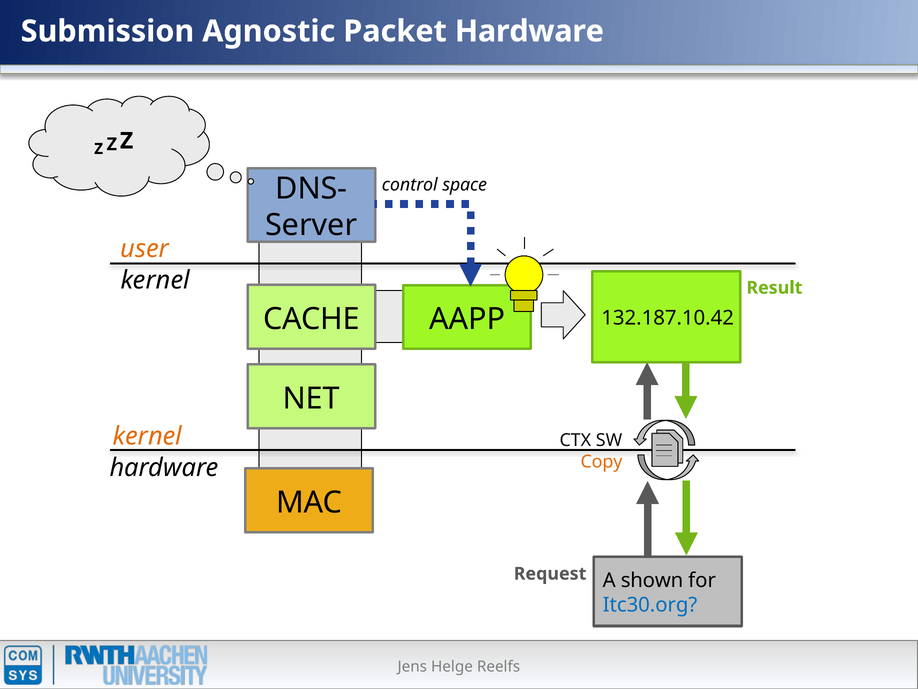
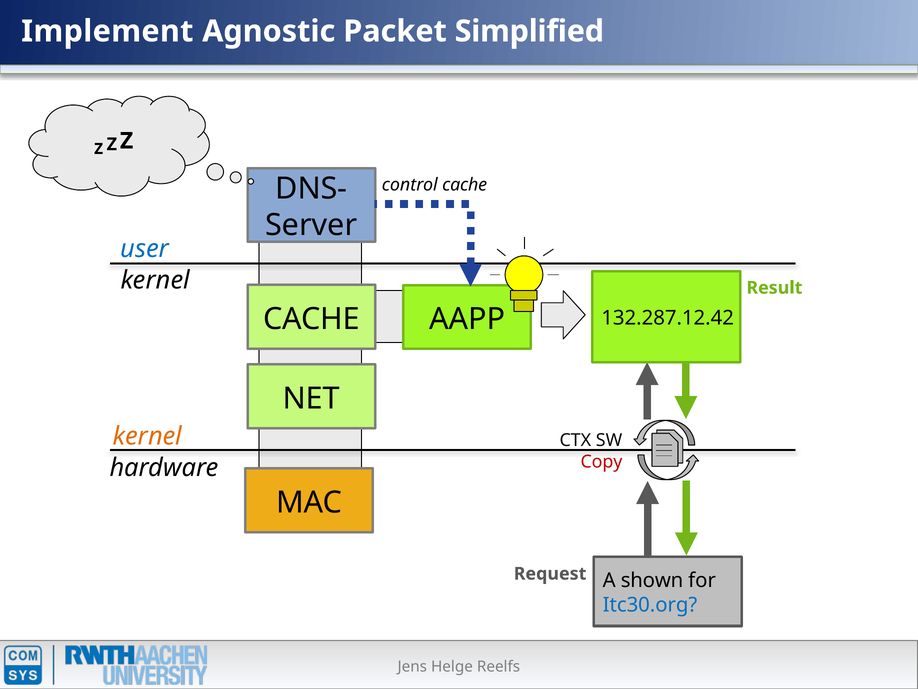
Submission: Submission -> Implement (107, 31)
Packet Hardware: Hardware -> Simplified (529, 31)
control space: space -> cache (465, 185)
user colour: orange -> blue (145, 249)
132.187.10.42: 132.187.10.42 -> 132.287.12.42 (668, 318)
Copy colour: orange -> red (601, 461)
